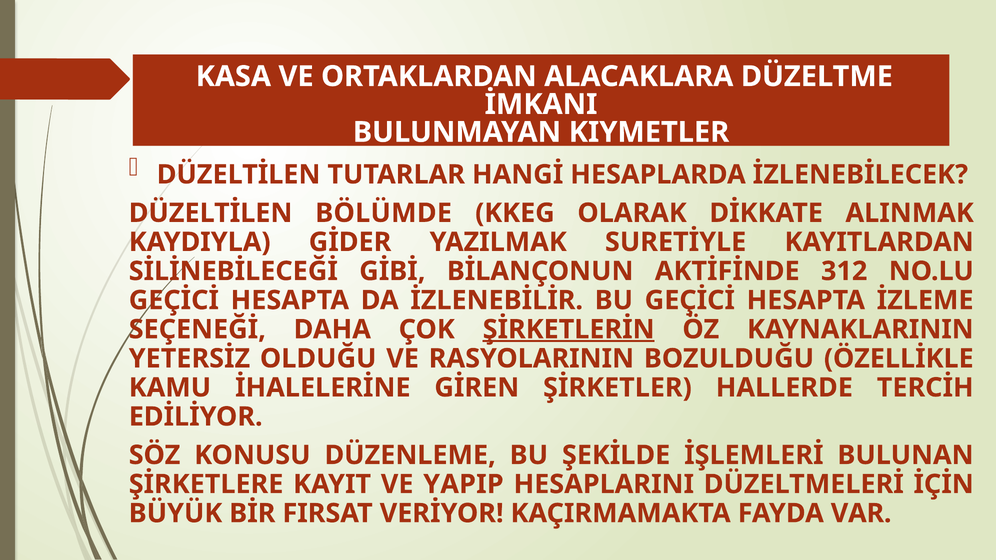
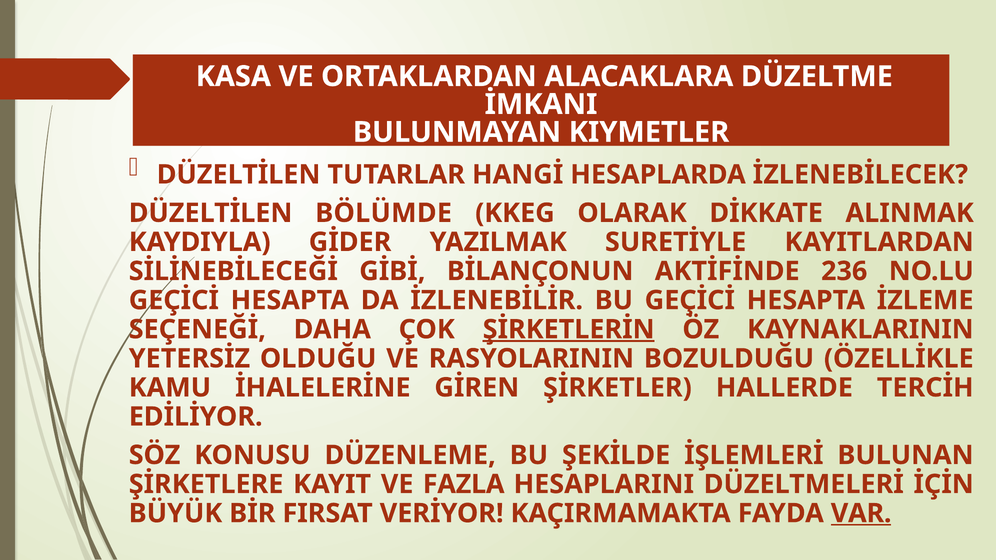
312: 312 -> 236 (844, 271)
YAPIP: YAPIP -> FAZLA (464, 484)
VAR underline: none -> present (861, 514)
